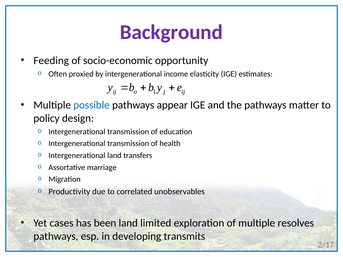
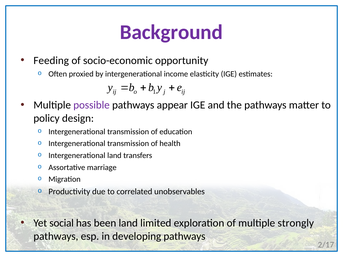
possible colour: blue -> purple (91, 105)
cases: cases -> social (62, 223)
resolves: resolves -> strongly (296, 223)
developing transmits: transmits -> pathways (184, 236)
